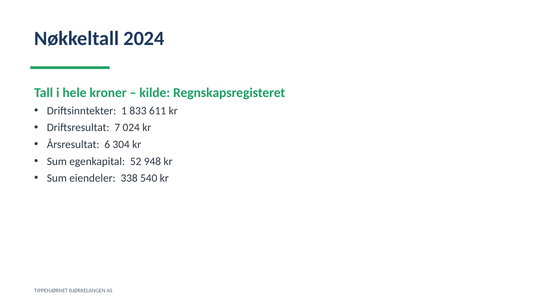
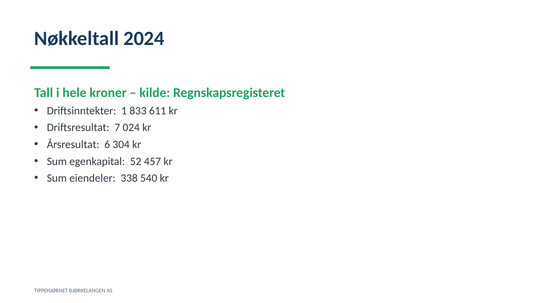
948: 948 -> 457 (152, 161)
